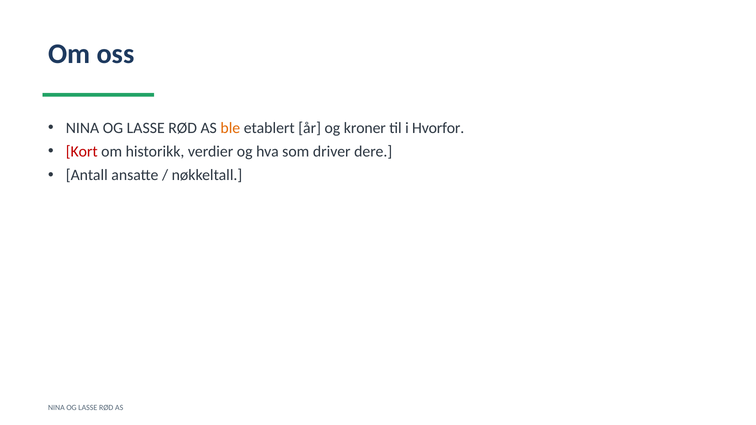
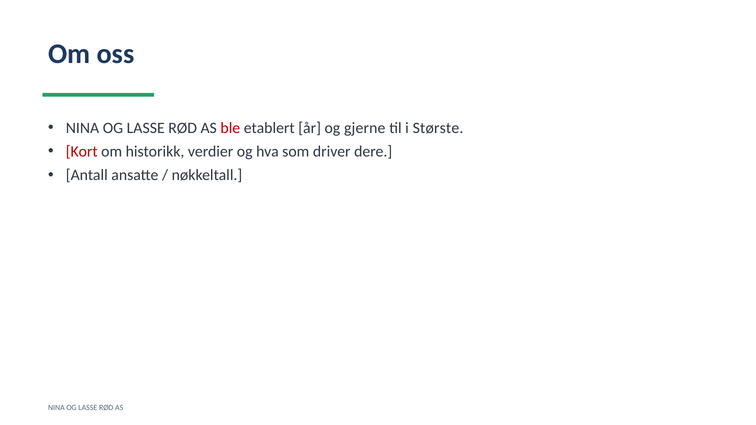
ble colour: orange -> red (230, 128)
kroner: kroner -> gjerne (365, 128)
Hvorfor: Hvorfor -> Største (438, 128)
